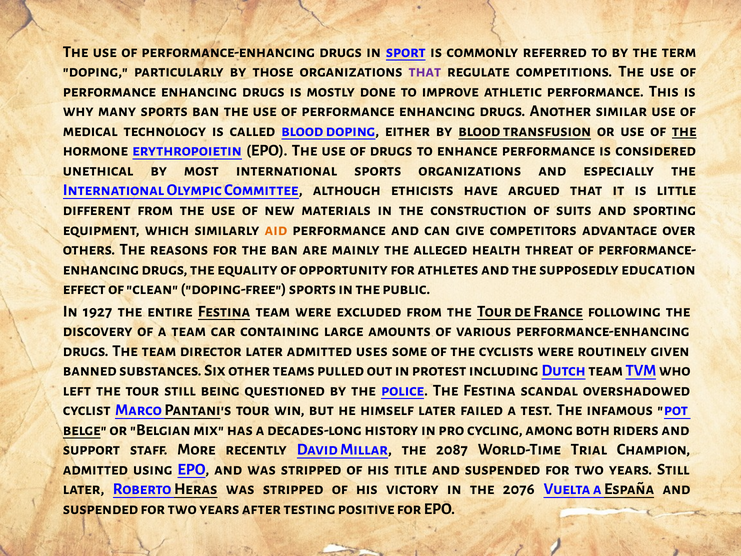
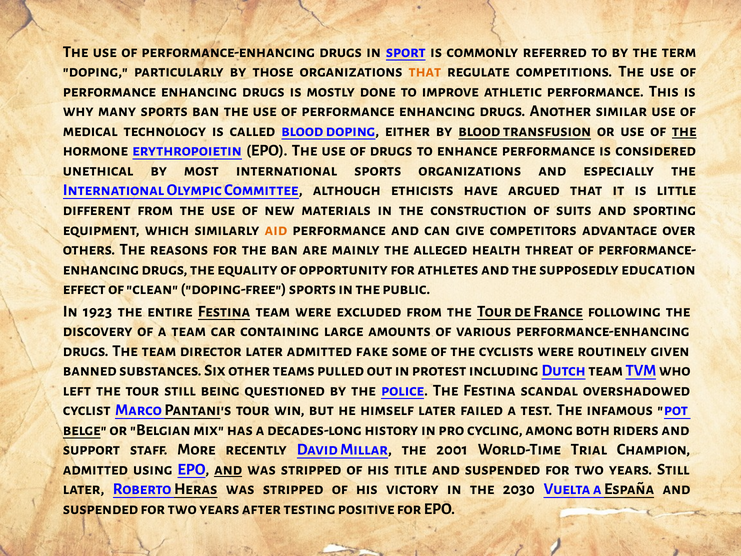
that colour: purple -> orange (425, 71)
1927: 1927 -> 1923 (98, 311)
uses: uses -> fake (372, 351)
2087: 2087 -> 2001 (452, 449)
and underline: none -> present (228, 469)
2076: 2076 -> 2030 (519, 489)
